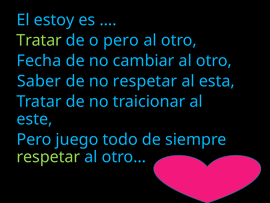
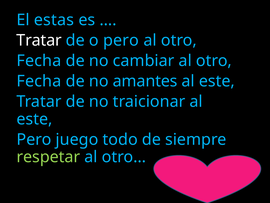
estoy: estoy -> estas (54, 20)
Tratar colour: light green -> white (39, 40)
Saber: Saber -> Fecha (39, 81)
no respetar: respetar -> amantes (145, 81)
esta: esta -> este (217, 81)
